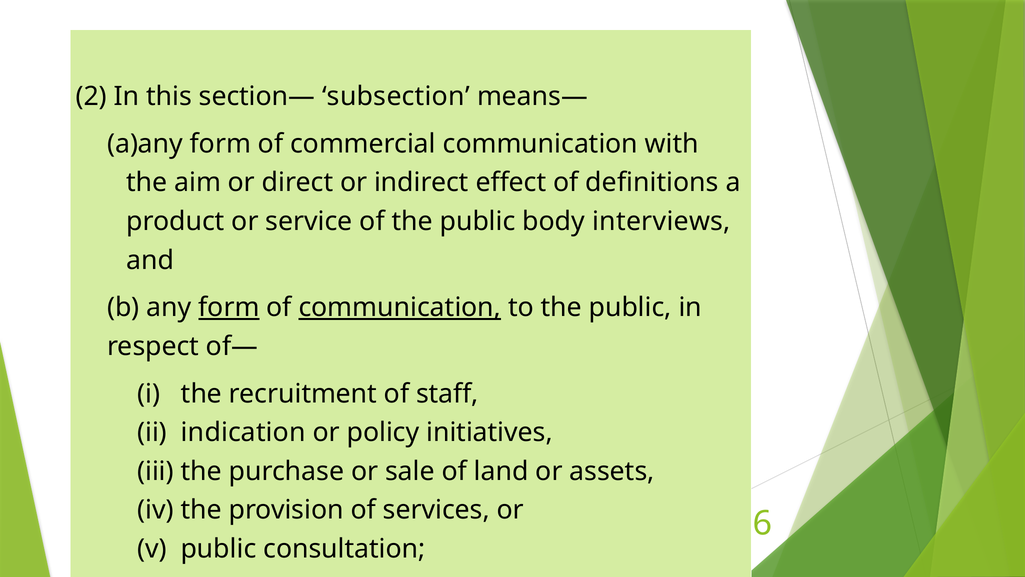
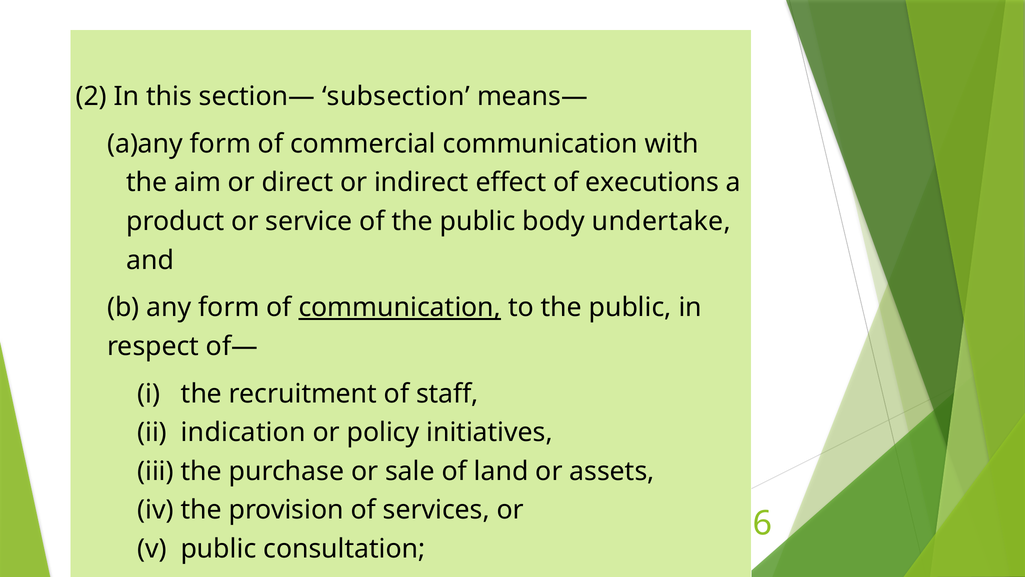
definitions: definitions -> executions (652, 182)
interviews: interviews -> undertake (661, 221)
form underline: present -> none (229, 307)
